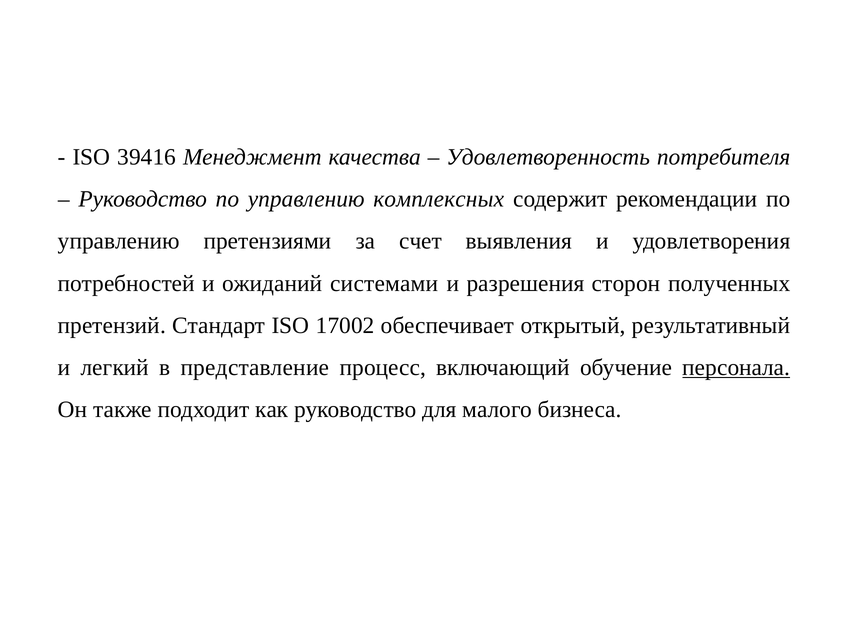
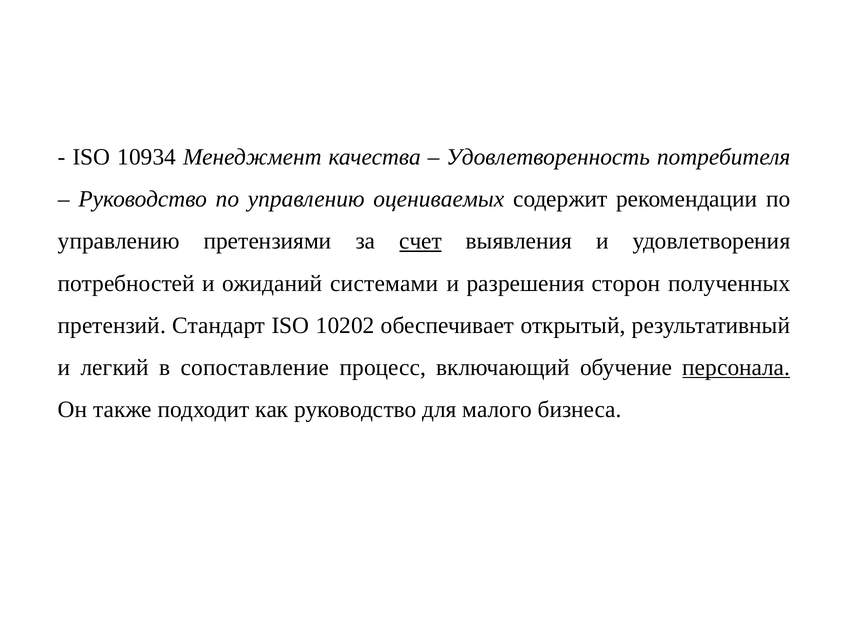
39416: 39416 -> 10934 (147, 157)
комплексных: комплексных -> оцениваемых (439, 199)
счет underline: none -> present (421, 241)
17002: 17002 -> 10202 (345, 326)
представление: представление -> сопоставление (255, 368)
